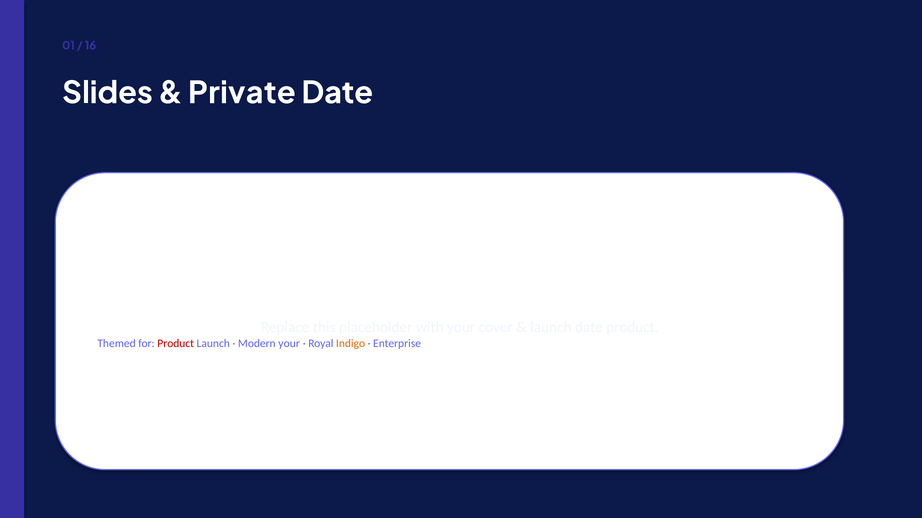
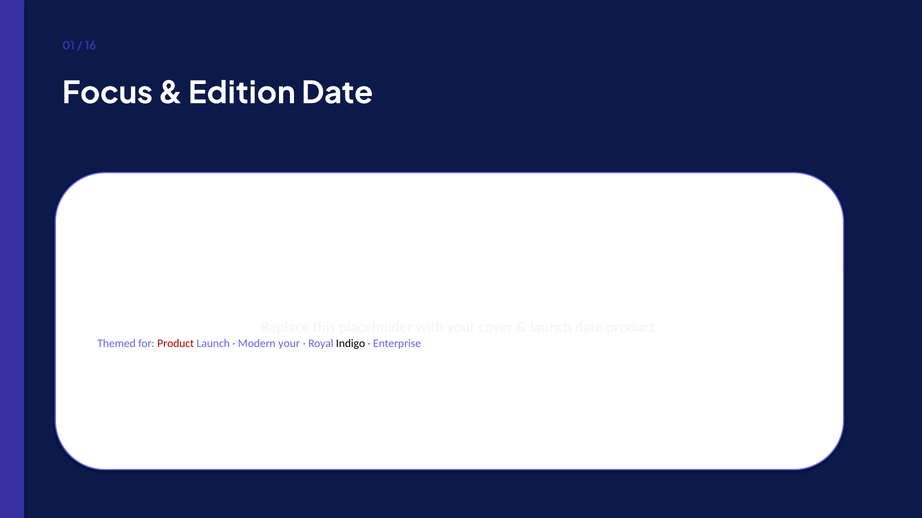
Slides: Slides -> Focus (107, 93)
Private: Private -> Edition (242, 93)
Indigo colour: orange -> black (351, 344)
